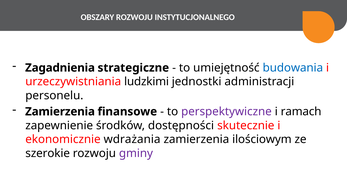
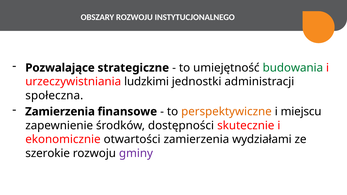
Zagadnienia: Zagadnienia -> Pozwalające (60, 68)
budowania colour: blue -> green (293, 68)
personelu: personelu -> społeczna (54, 96)
perspektywiczne colour: purple -> orange (226, 112)
ramach: ramach -> miejscu (301, 112)
wdrażania: wdrażania -> otwartości (132, 139)
ilościowym: ilościowym -> wydziałami (262, 139)
